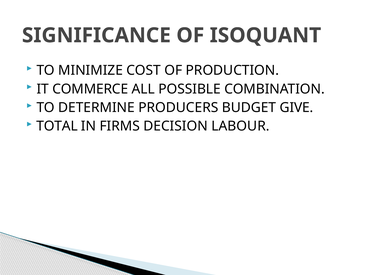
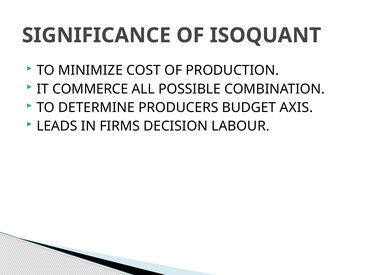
GIVE: GIVE -> AXIS (296, 107)
TOTAL: TOTAL -> LEADS (57, 126)
